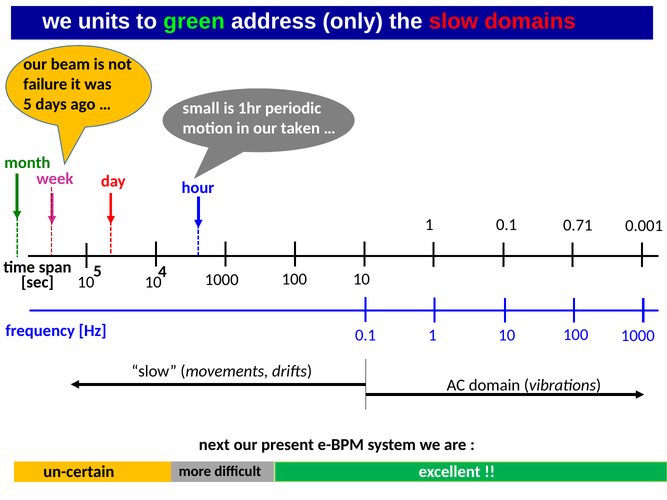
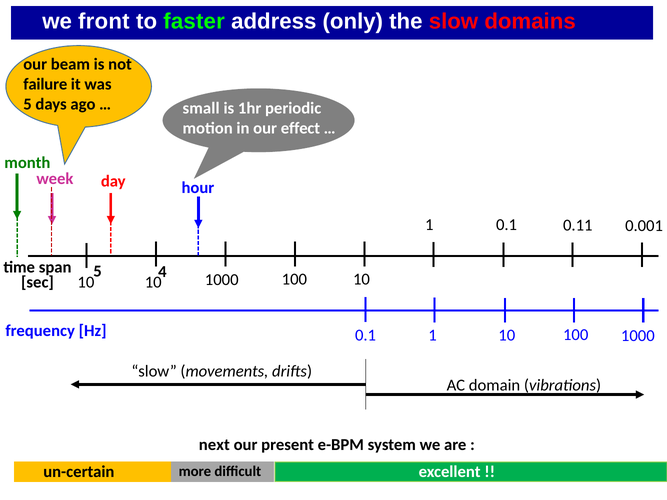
units: units -> front (104, 21)
green: green -> faster (194, 21)
taken: taken -> effect (300, 128)
0.71: 0.71 -> 0.11 (578, 225)
